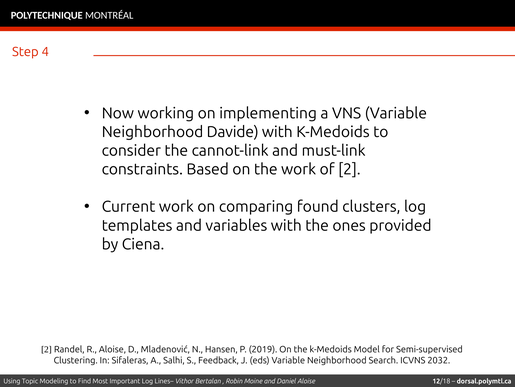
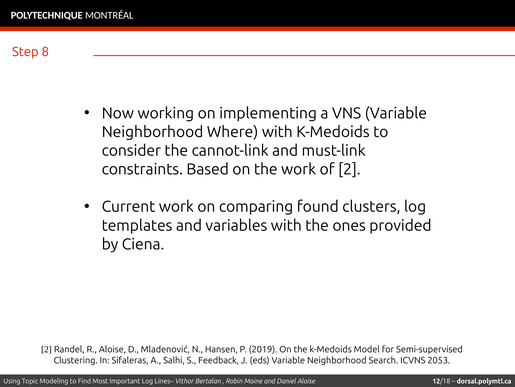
4: 4 -> 8 (45, 52)
Davide: Davide -> Where (233, 132)
2032: 2032 -> 2053 (439, 360)
